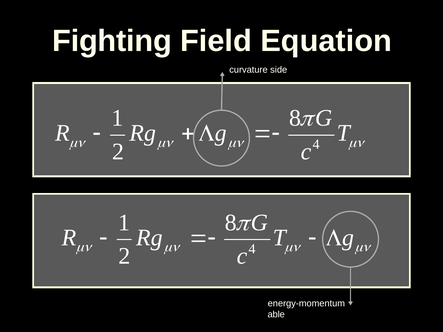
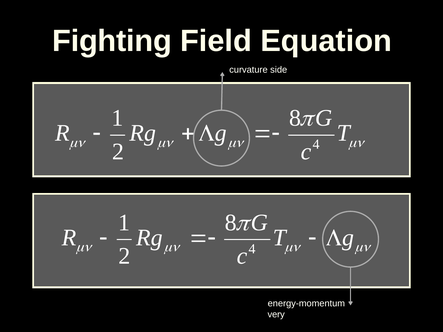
able: able -> very (276, 315)
